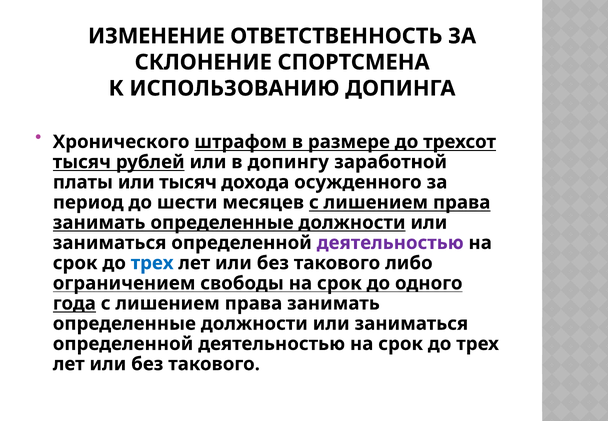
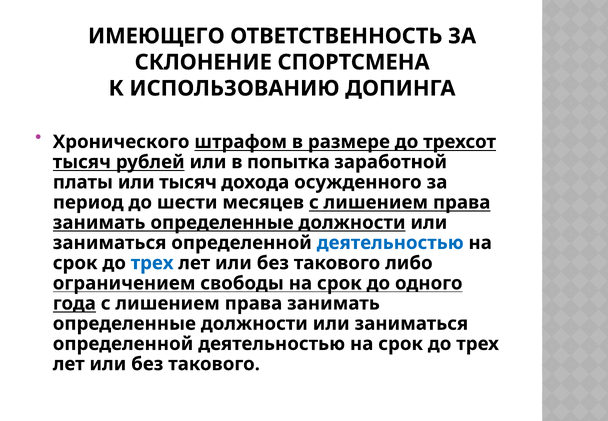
ИЗМЕНЕНИЕ: ИЗМЕНЕНИЕ -> ИМЕЮЩЕГО (156, 36)
допингу: допингу -> попытка (288, 162)
деятельностью colour: purple -> blue (390, 243)
